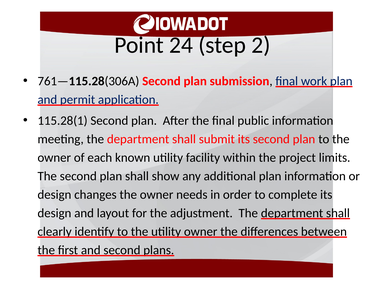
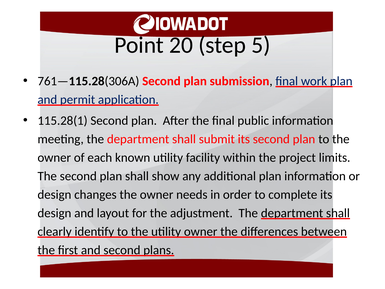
24: 24 -> 20 (181, 45)
2: 2 -> 5 (261, 45)
